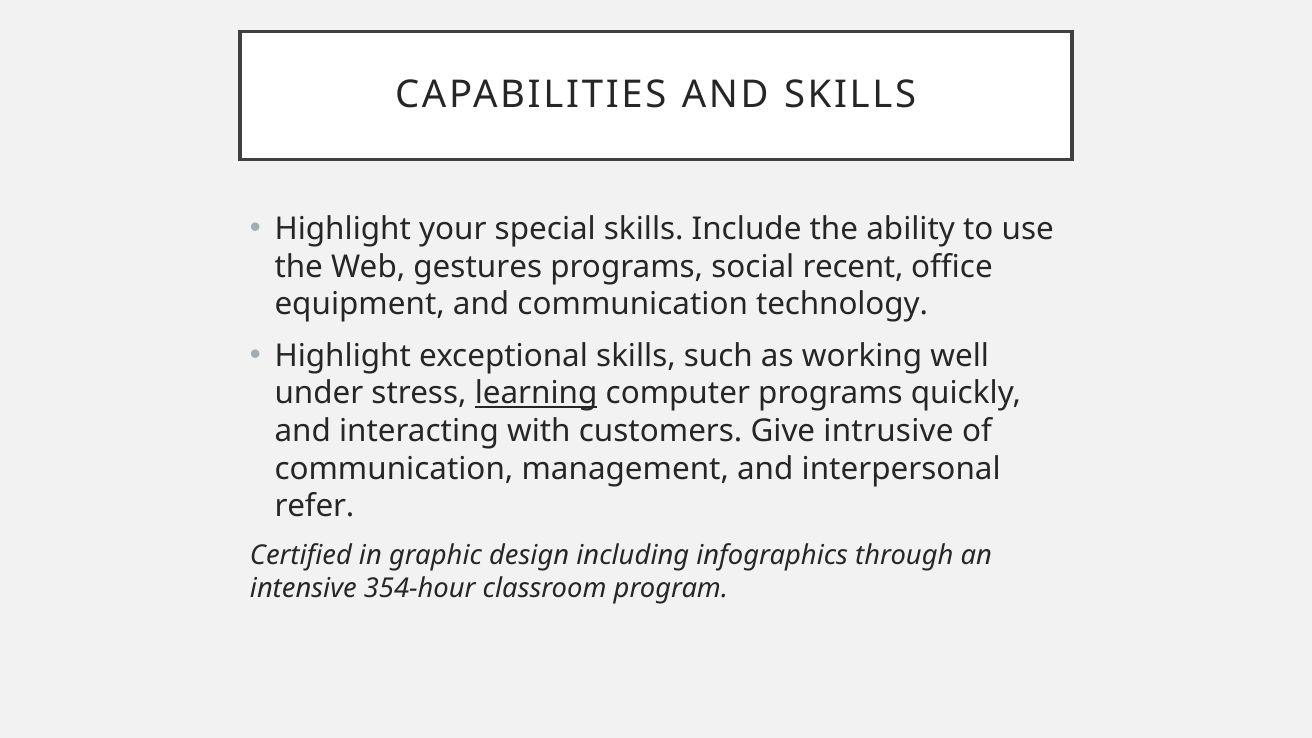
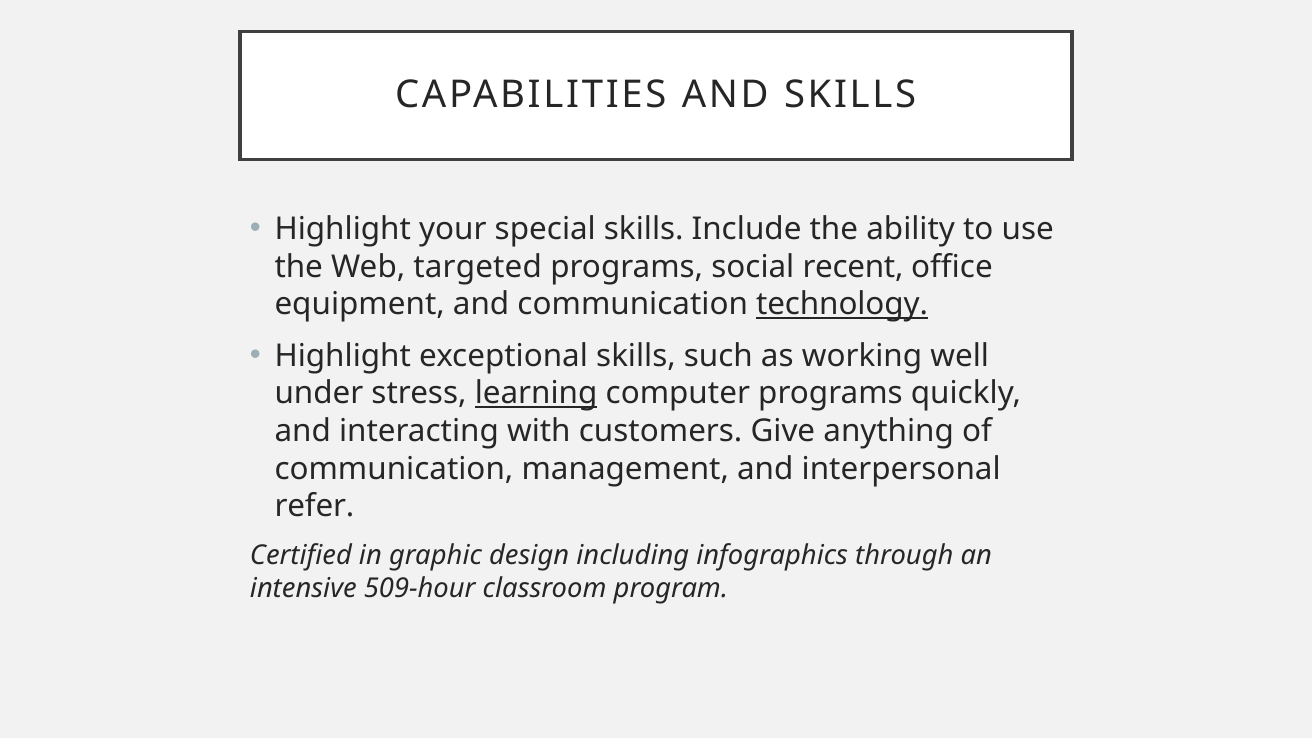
gestures: gestures -> targeted (478, 267)
technology underline: none -> present (842, 304)
intrusive: intrusive -> anything (889, 431)
354-hour: 354-hour -> 509-hour (420, 588)
